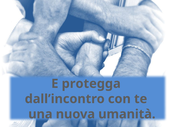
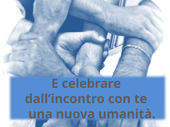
protegga: protegga -> celebrare (91, 84)
